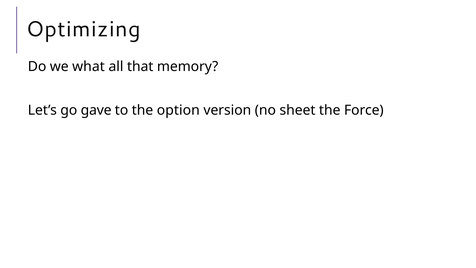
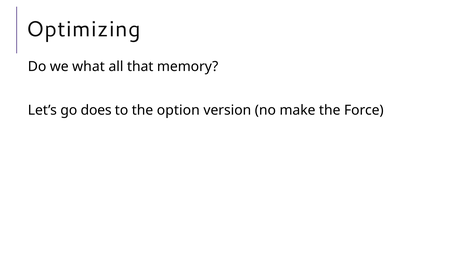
gave: gave -> does (96, 110)
sheet: sheet -> make (298, 110)
